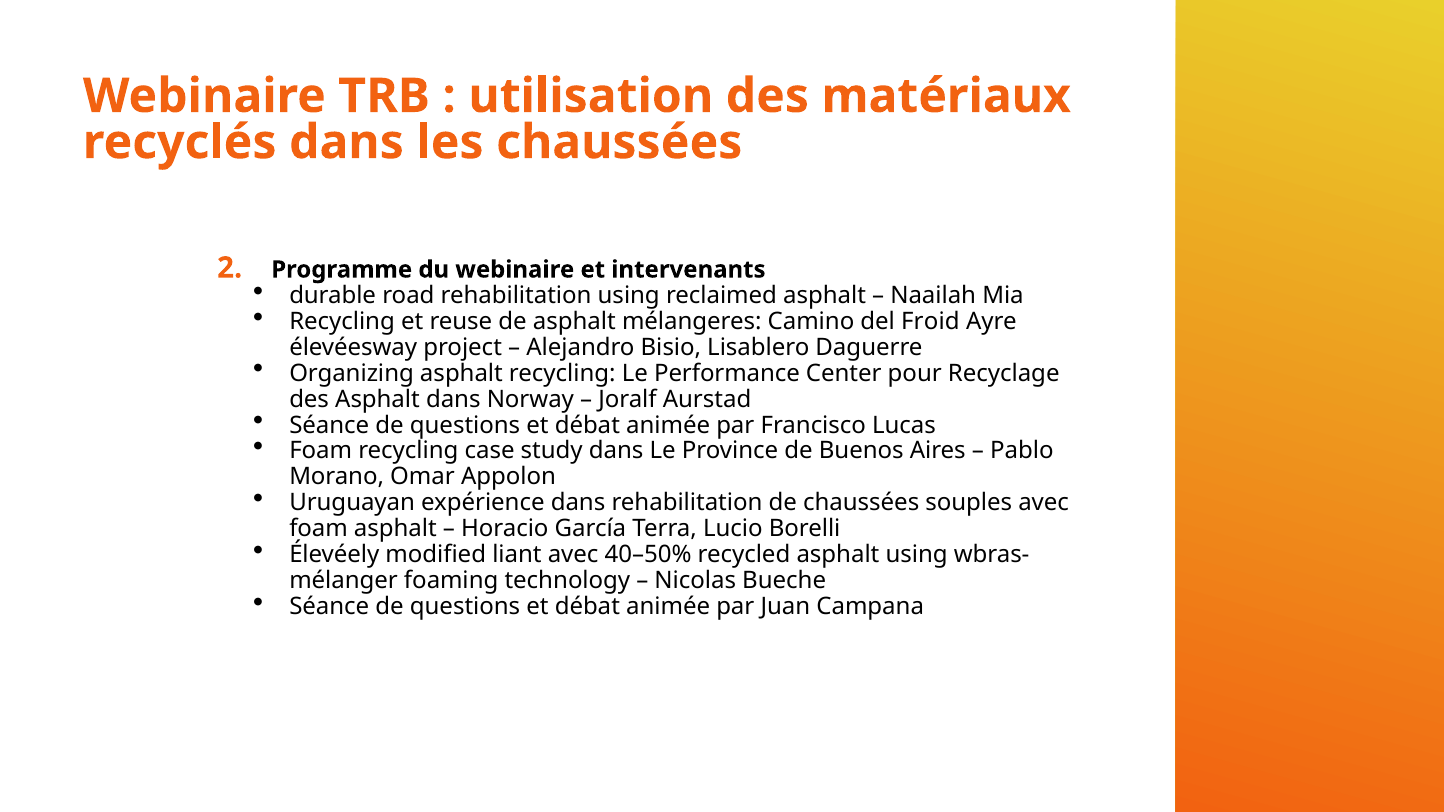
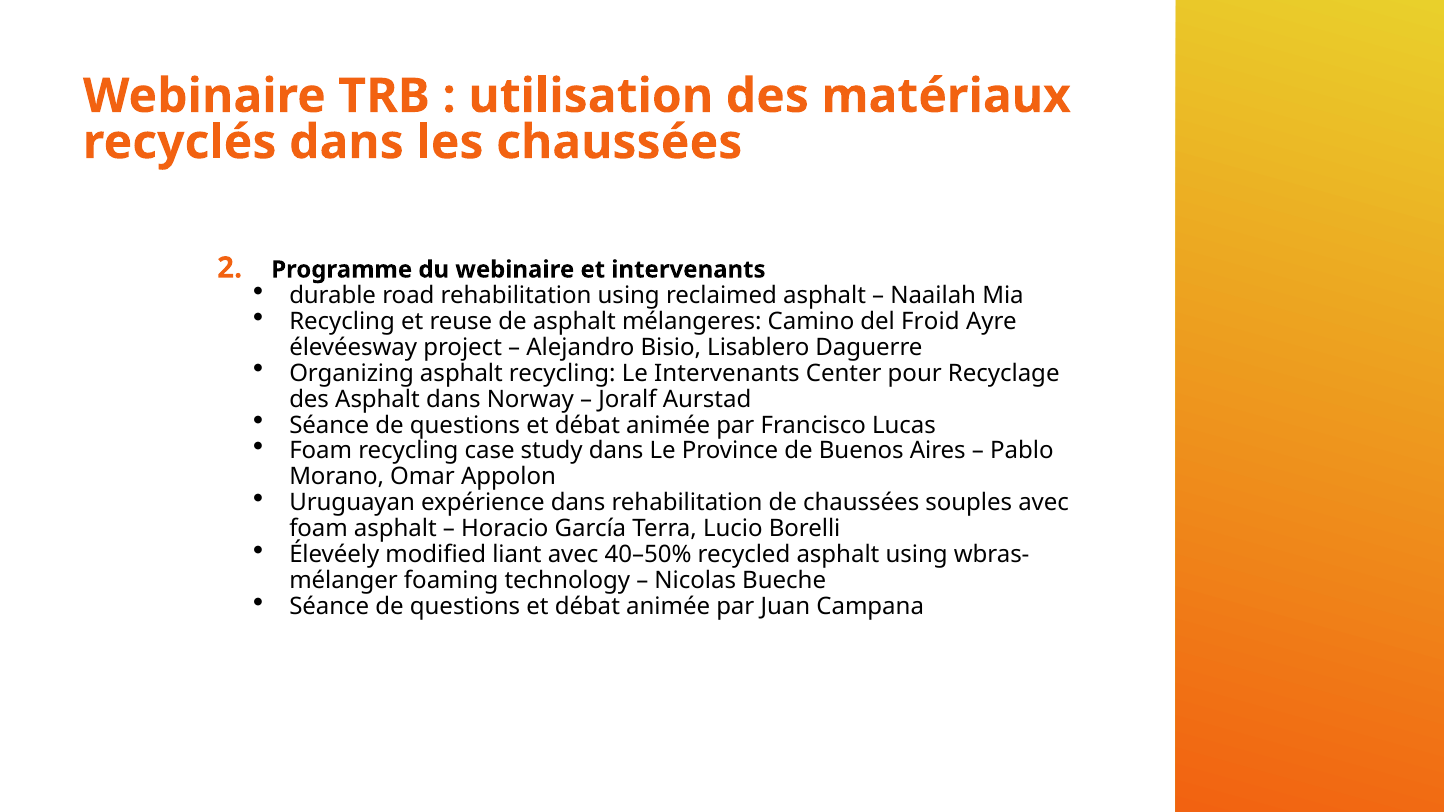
Le Performance: Performance -> Intervenants (727, 373)
